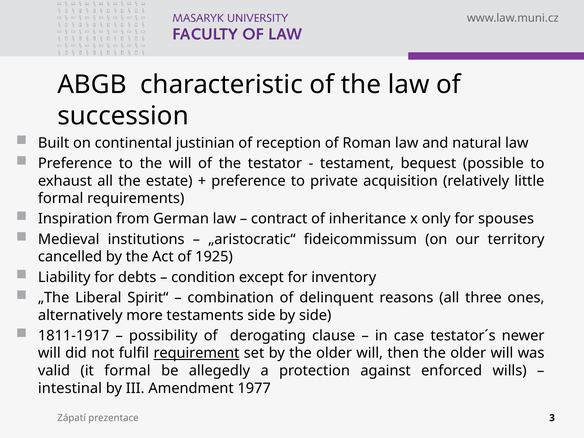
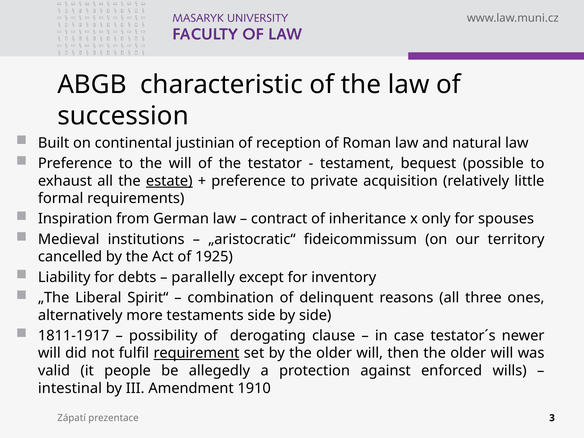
estate underline: none -> present (169, 181)
condition: condition -> parallelly (203, 277)
it formal: formal -> people (128, 371)
1977: 1977 -> 1910 (254, 388)
